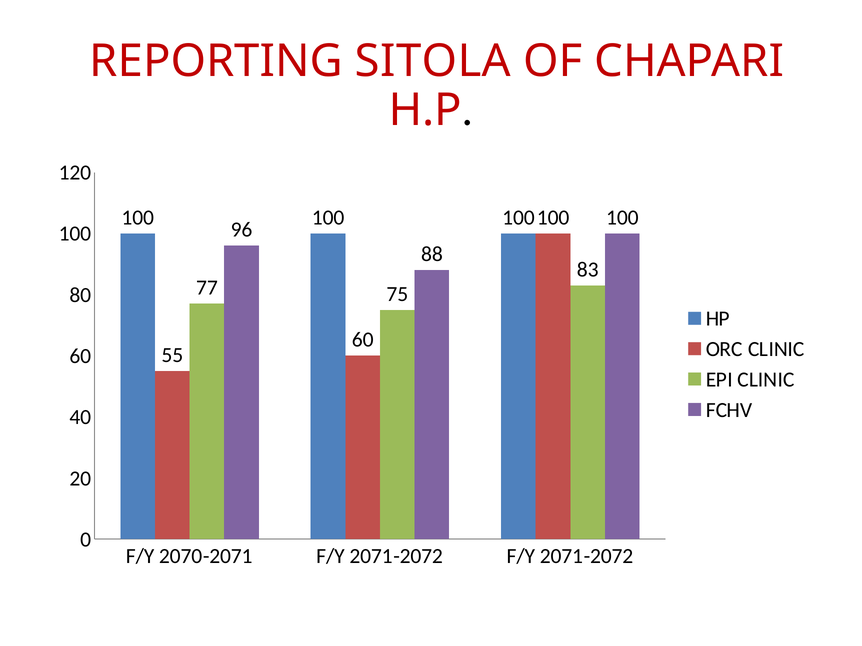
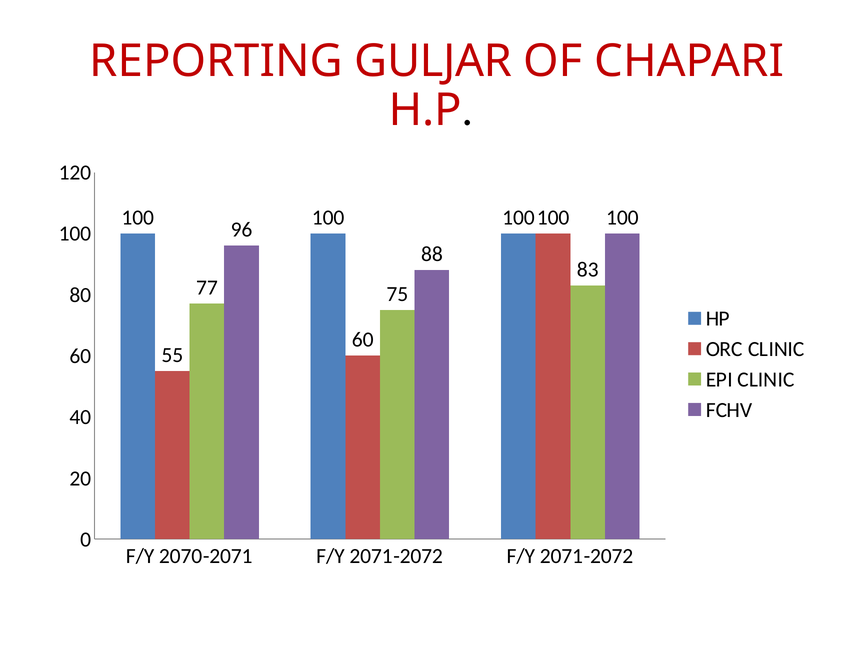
SITOLA: SITOLA -> GULJAR (433, 61)
